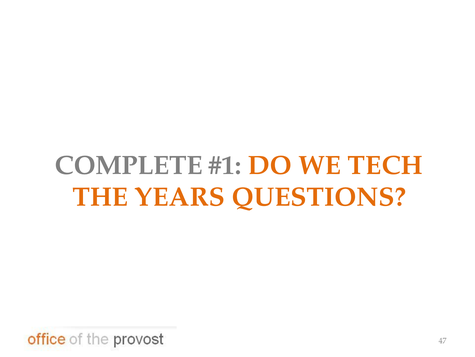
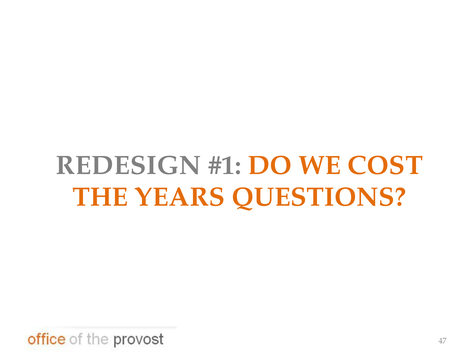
COMPLETE: COMPLETE -> REDESIGN (128, 165)
TECH: TECH -> COST (385, 165)
